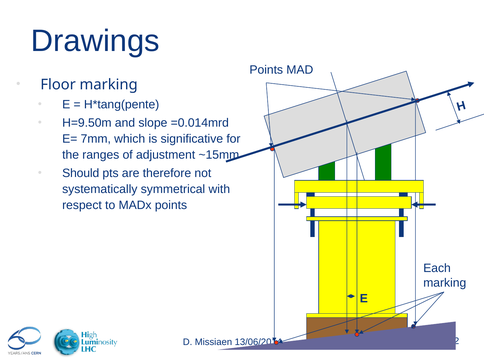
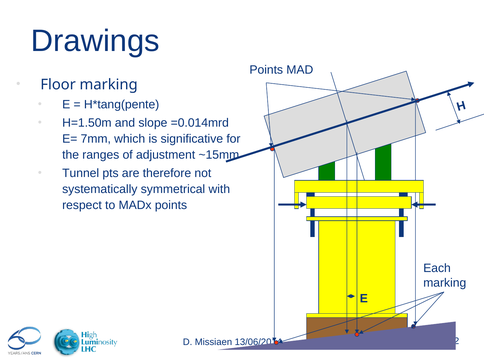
H=9.50m: H=9.50m -> H=1.50m (87, 123)
Should: Should -> Tunnel (81, 173)
